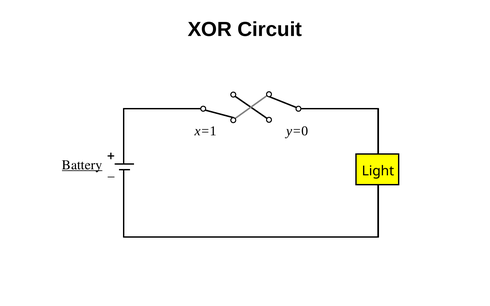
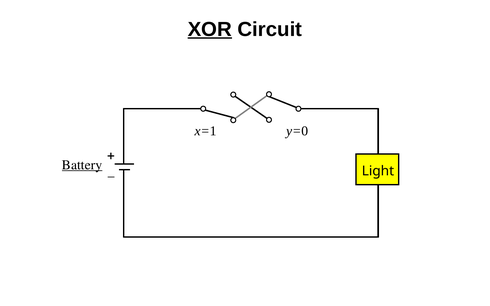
XOR underline: none -> present (210, 29)
